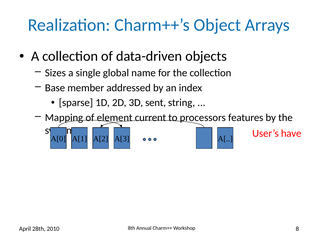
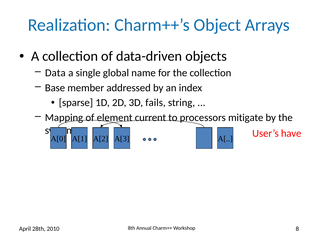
Sizes: Sizes -> Data (55, 73)
sent: sent -> fails (155, 102)
features: features -> mitigate (246, 117)
